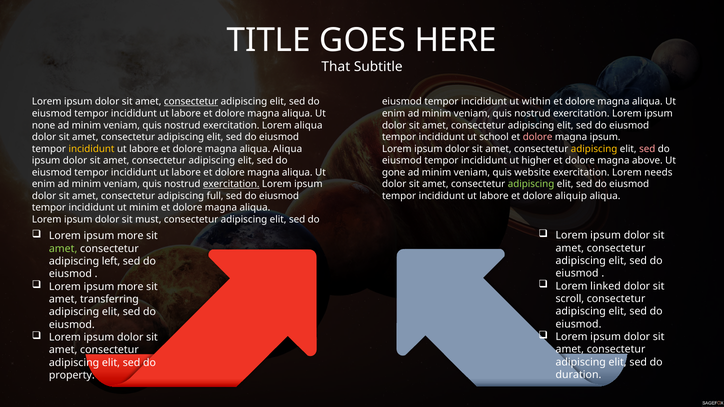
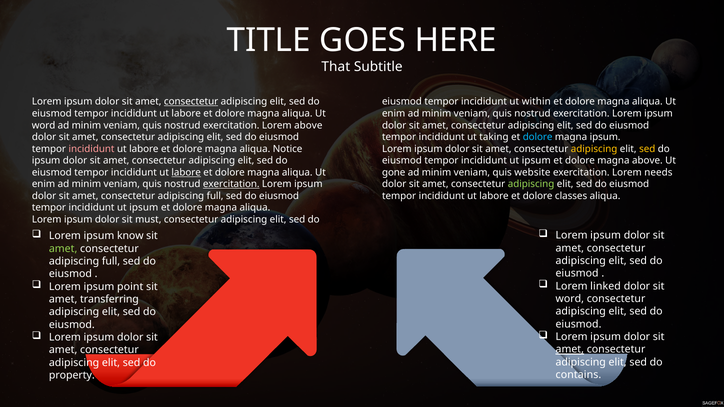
none: none -> word (44, 125)
Lorem aliqua: aliqua -> above (308, 125)
school: school -> taking (494, 137)
dolore colour: pink -> light blue (538, 137)
incididunt colour: yellow -> pink (92, 149)
aliqua Aliqua: Aliqua -> Notice (288, 149)
sed colour: pink -> yellow (647, 149)
higher: higher -> ipsum (536, 161)
labore underline: none -> present (186, 172)
aliquip: aliquip -> classes (571, 196)
minim: minim -> ipsum (144, 208)
more: more -> know (130, 236)
left: left -> full (111, 261)
more: more -> point (130, 287)
scroll: scroll -> word (570, 299)
amet underline: none -> present (570, 350)
duration: duration -> contains (578, 375)
